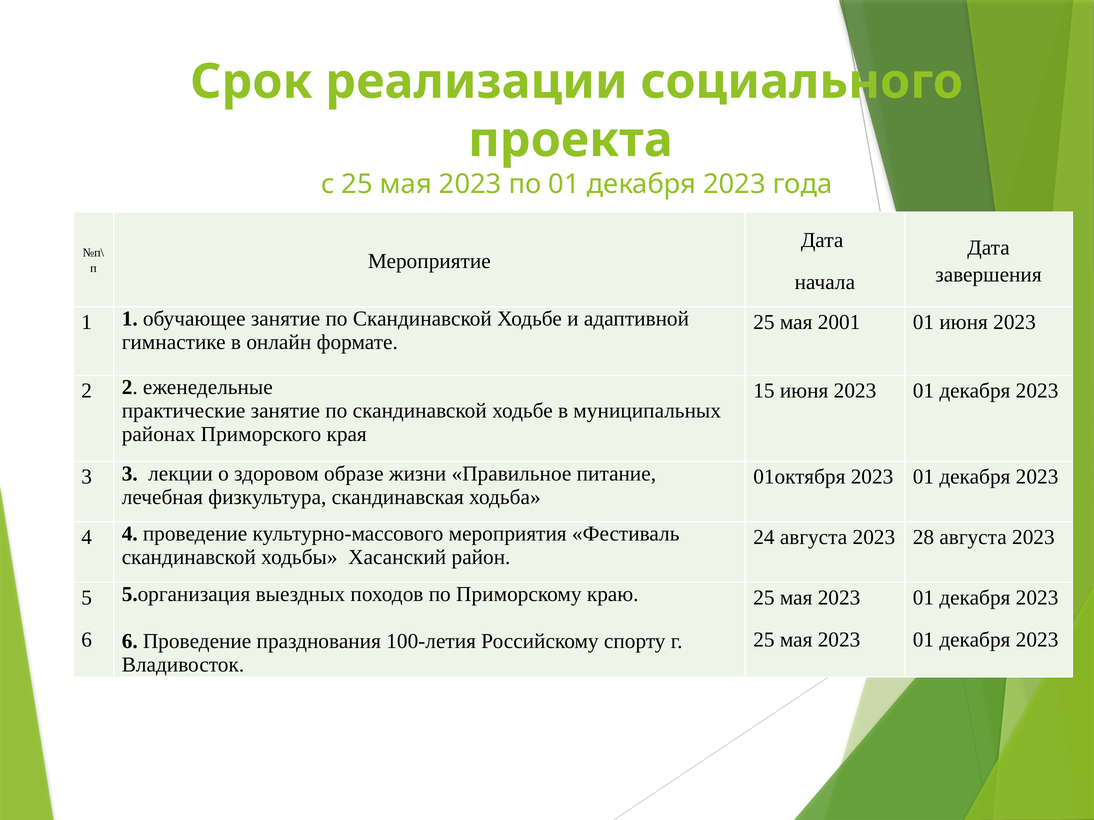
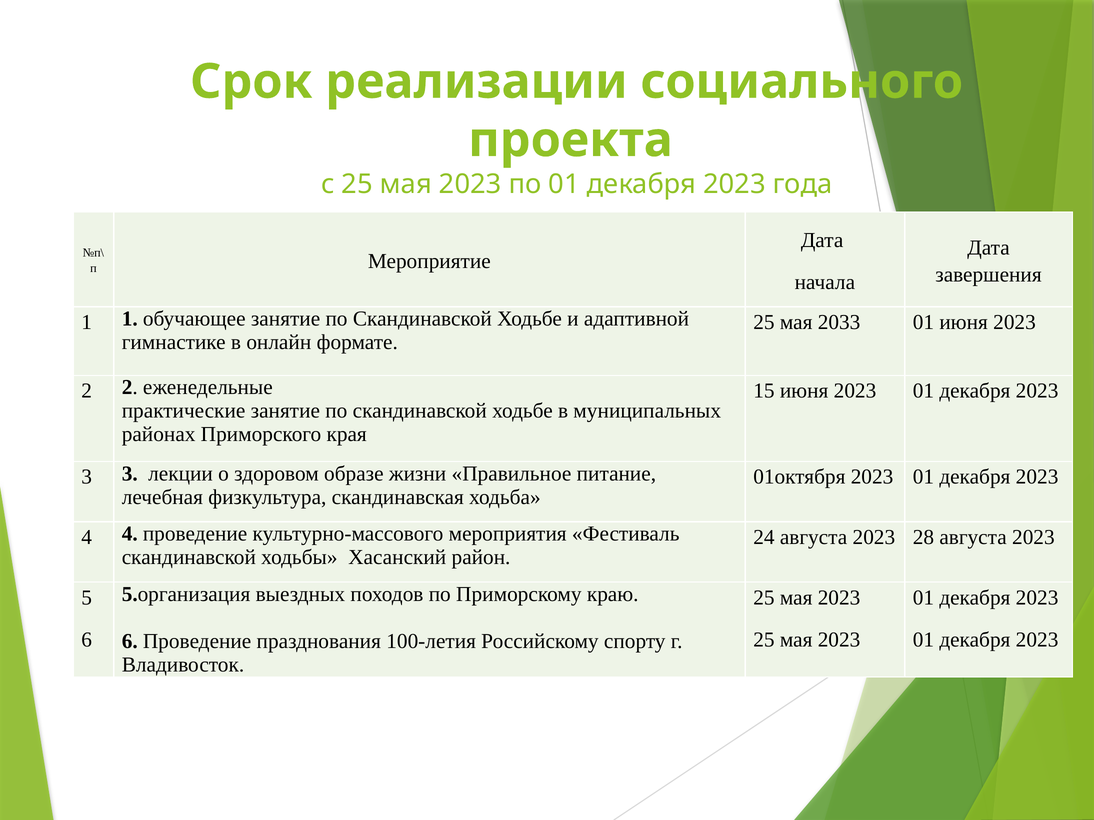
2001: 2001 -> 2033 (839, 322)
